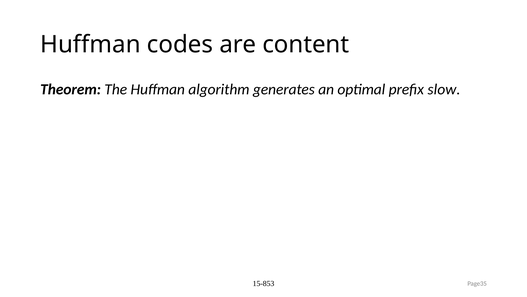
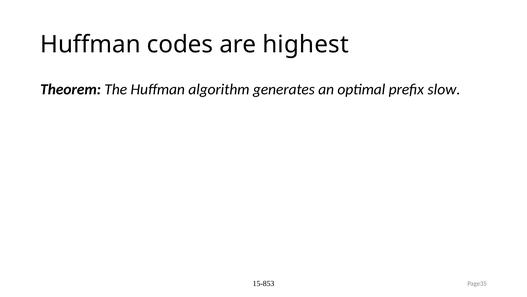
content: content -> highest (306, 44)
